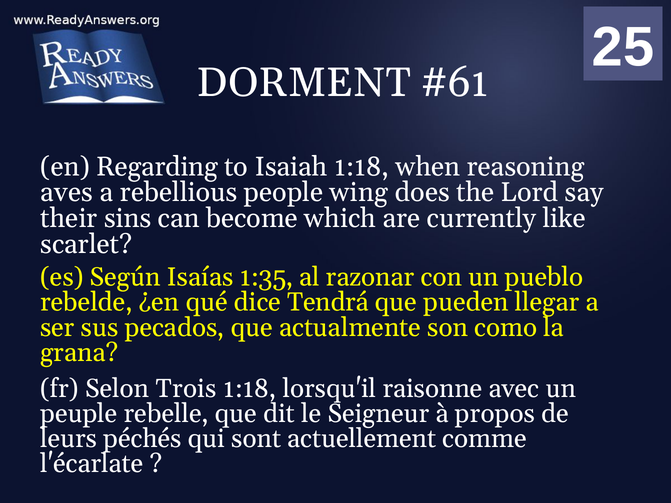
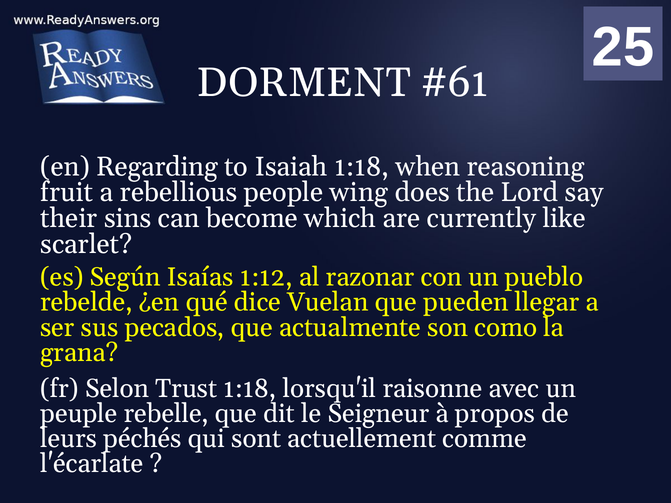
aves: aves -> fruit (67, 193)
1:35: 1:35 -> 1:12 (266, 277)
Tendrá: Tendrá -> Vuelan (328, 303)
Trois: Trois -> Trust (186, 389)
